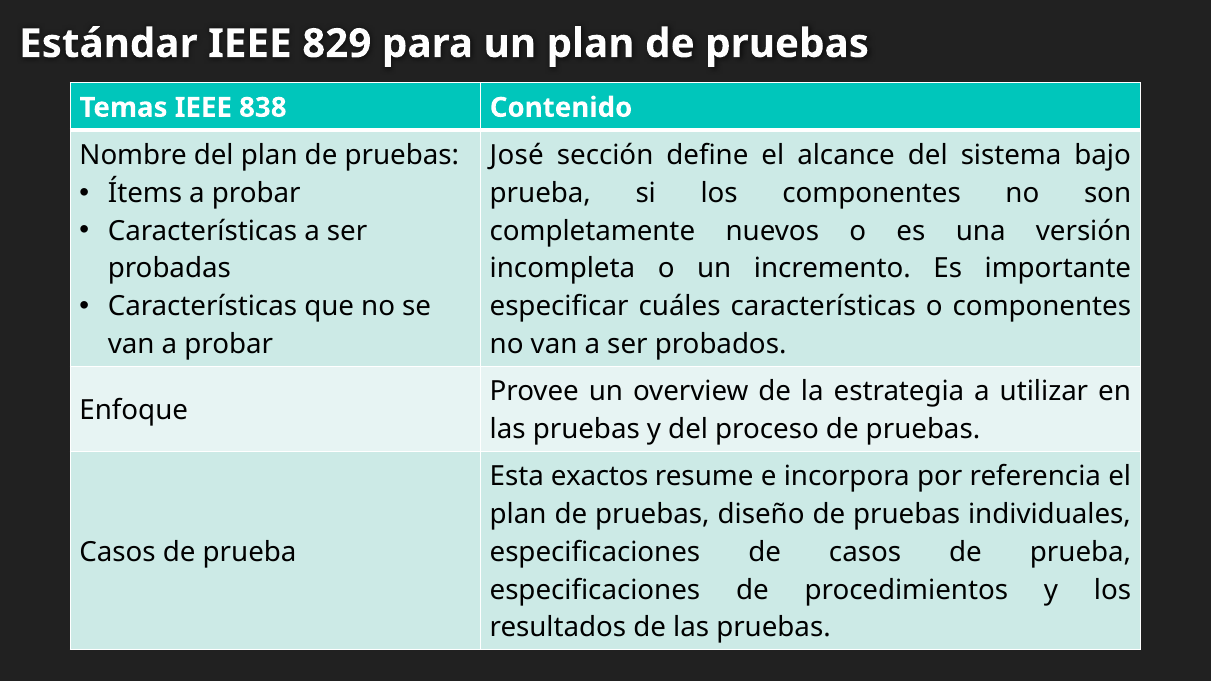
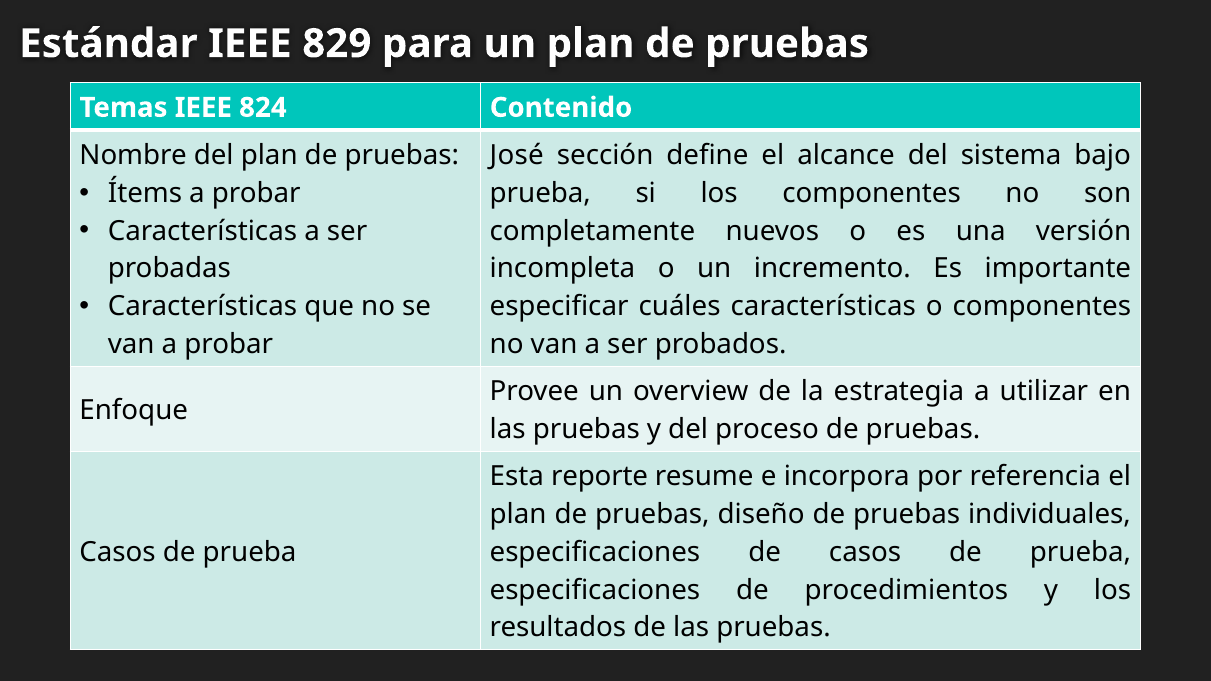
838: 838 -> 824 (263, 108)
exactos: exactos -> reporte (600, 476)
